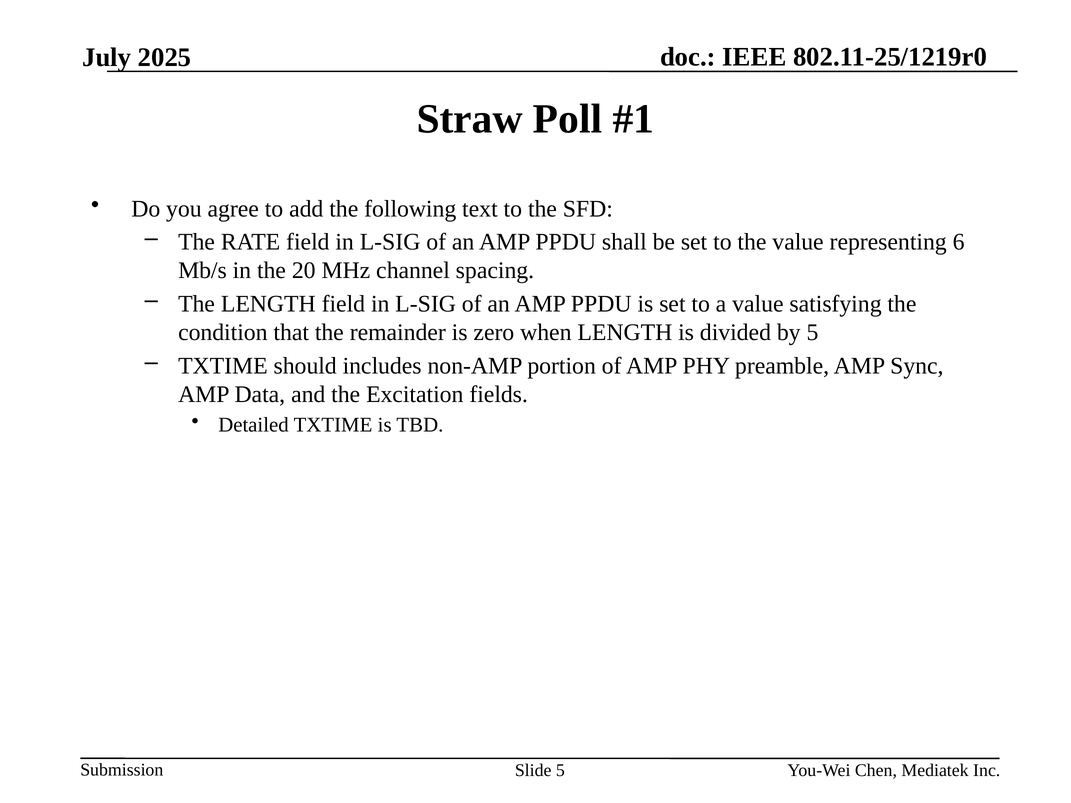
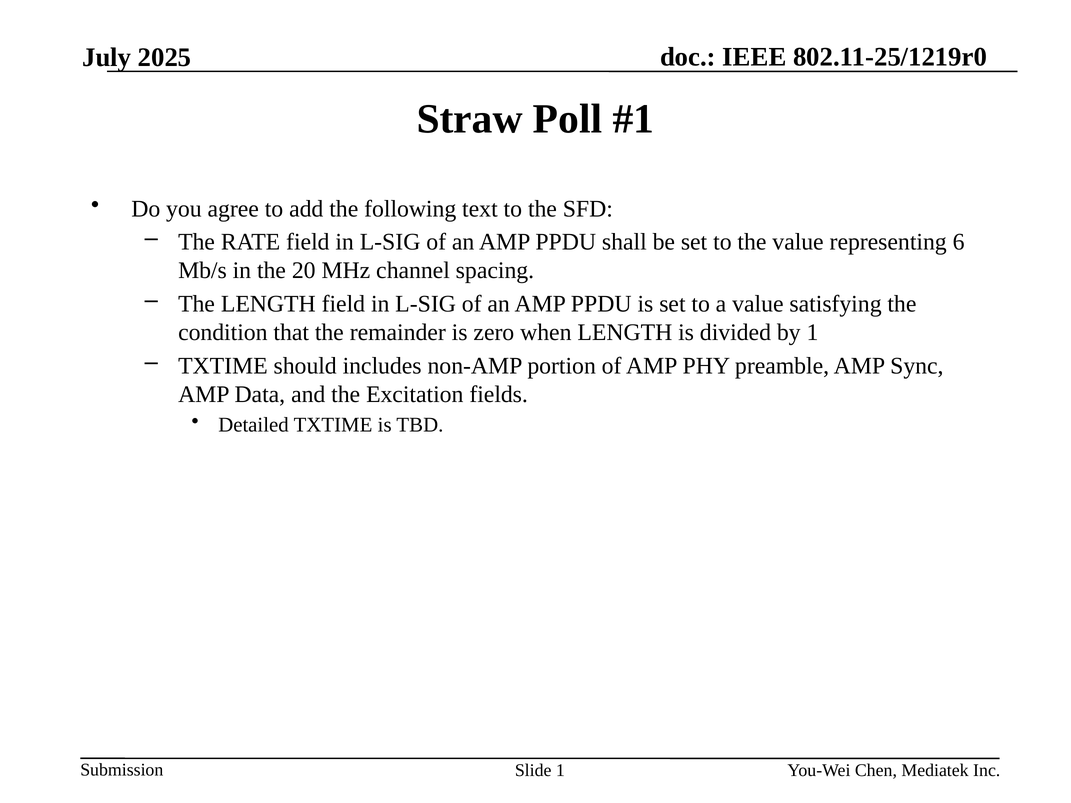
by 5: 5 -> 1 (812, 332)
Slide 5: 5 -> 1 (560, 770)
